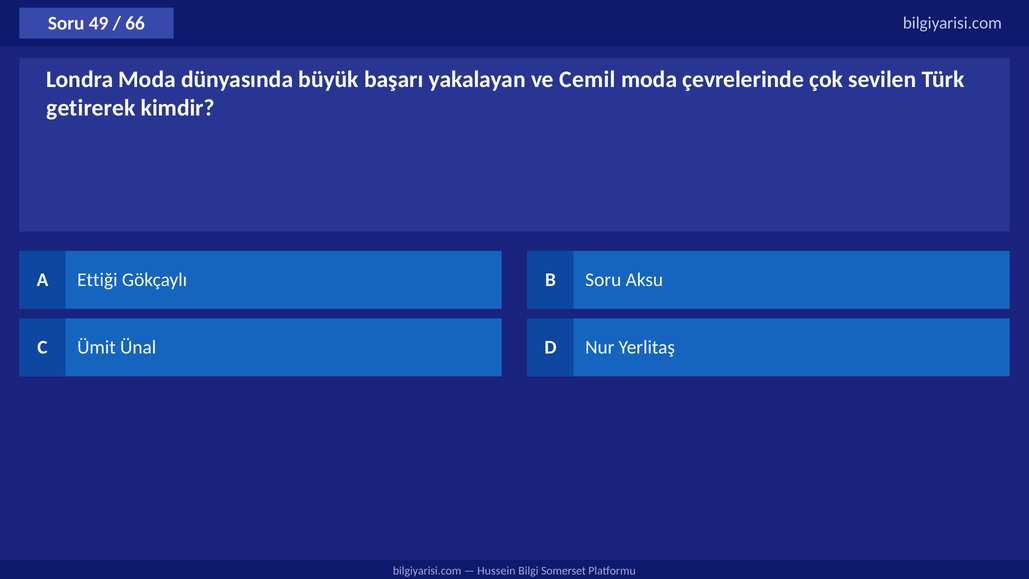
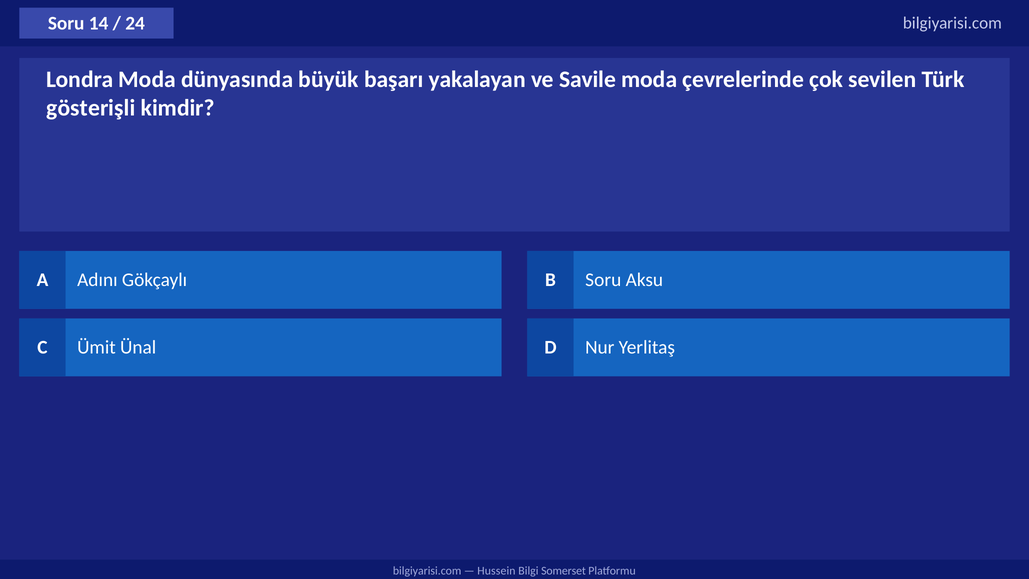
49: 49 -> 14 (99, 24)
66: 66 -> 24 (135, 24)
Cemil: Cemil -> Savile (587, 79)
getirerek: getirerek -> gösterişli (91, 108)
Ettiği: Ettiği -> Adını (97, 280)
